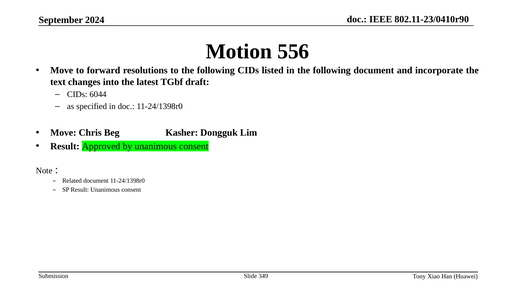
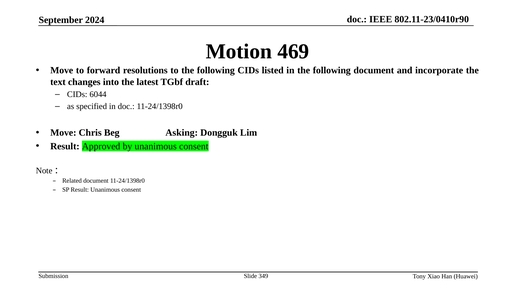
556: 556 -> 469 (293, 51)
Kasher: Kasher -> Asking (182, 133)
